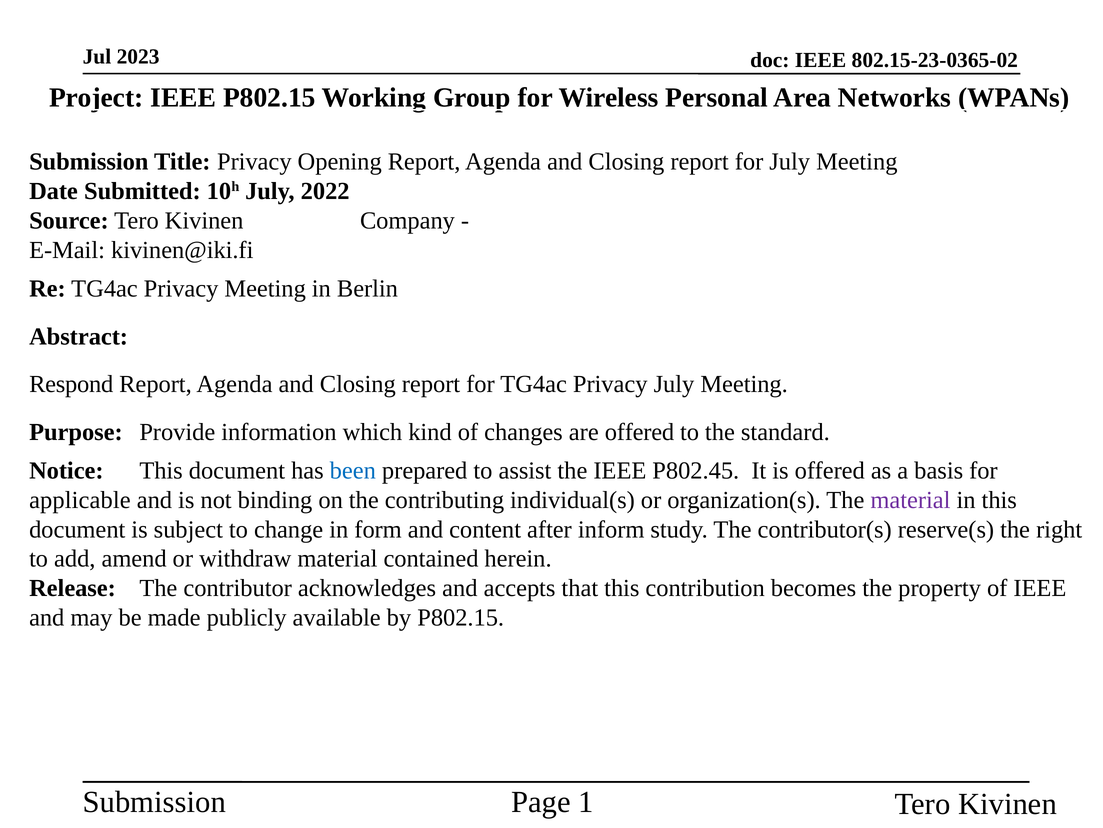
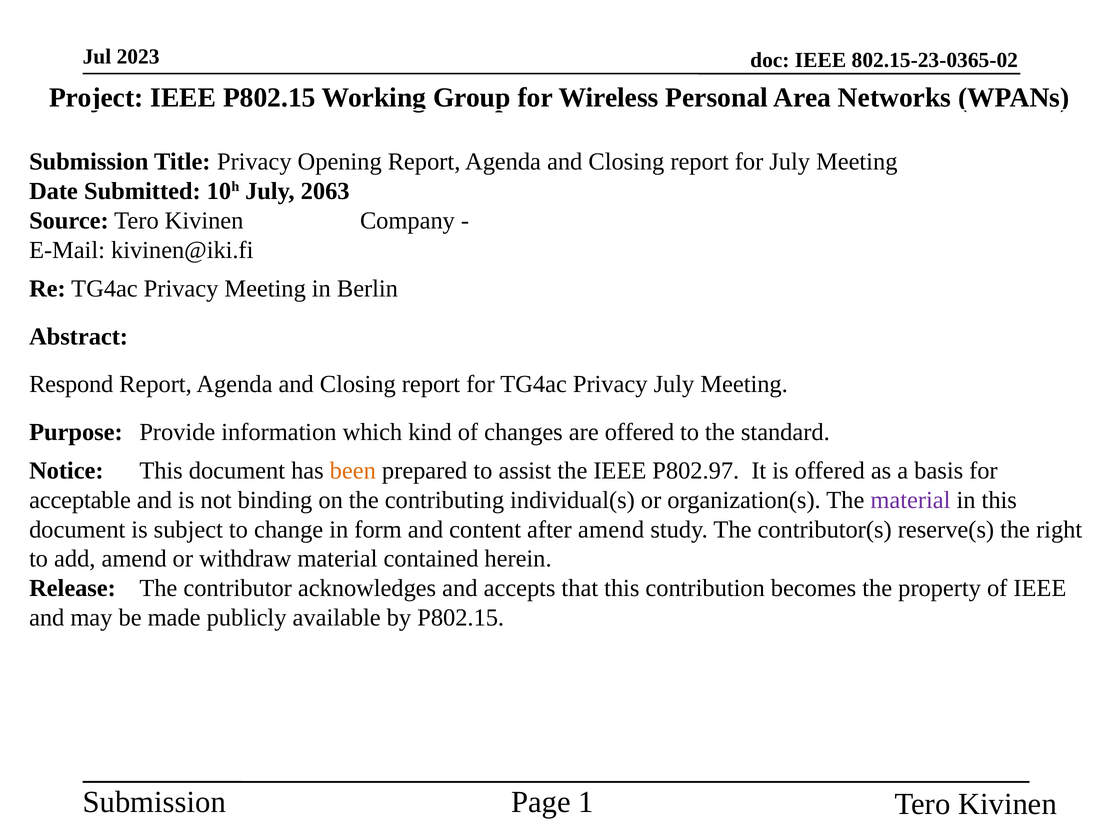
2022: 2022 -> 2063 (325, 191)
been colour: blue -> orange (353, 470)
P802.45: P802.45 -> P802.97 (696, 470)
applicable: applicable -> acceptable (80, 500)
after inform: inform -> amend (611, 529)
